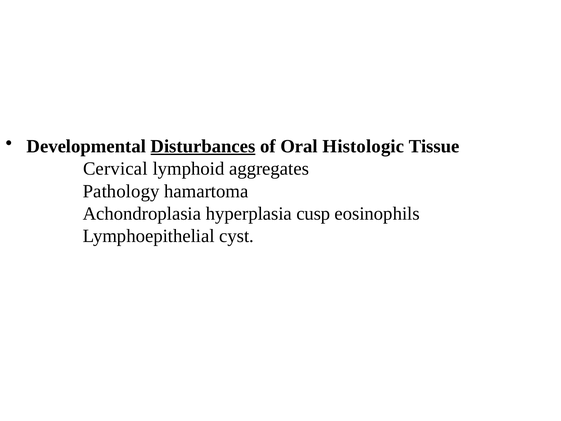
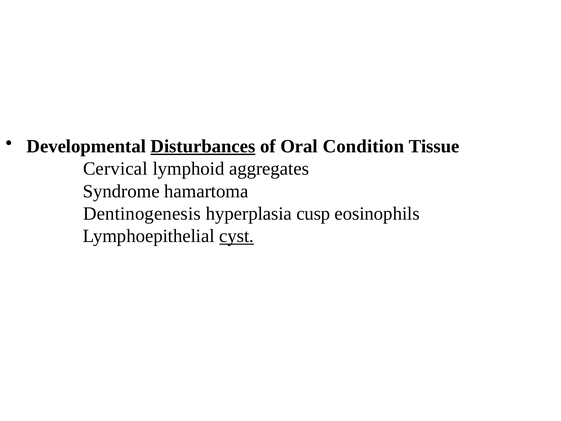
Histologic: Histologic -> Condition (363, 146)
Pathology: Pathology -> Syndrome (121, 191)
Achondroplasia: Achondroplasia -> Dentinogenesis (142, 214)
cyst underline: none -> present (237, 236)
